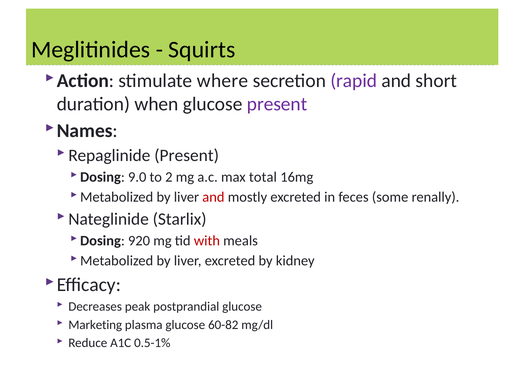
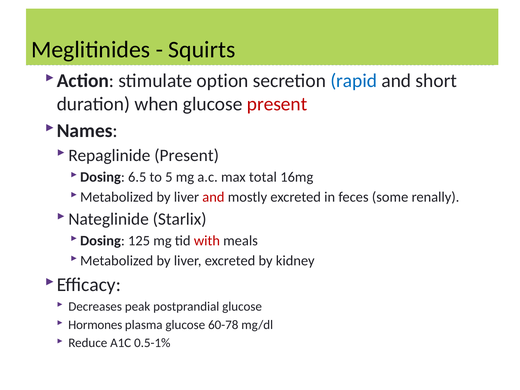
where: where -> option (223, 81)
rapid colour: purple -> blue (354, 81)
present colour: purple -> red (277, 104)
9.0: 9.0 -> 6.5 (137, 177)
2: 2 -> 5 (169, 177)
920: 920 -> 125 (139, 241)
Marketing: Marketing -> Hormones (95, 325)
60-82: 60-82 -> 60-78 (223, 325)
